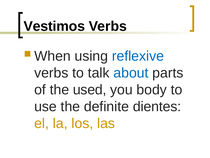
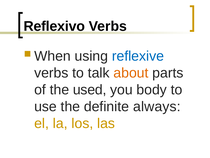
Vestimos: Vestimos -> Reflexivo (54, 26)
about colour: blue -> orange (131, 73)
dientes: dientes -> always (157, 106)
